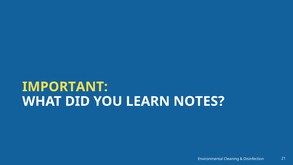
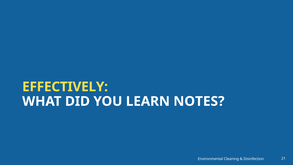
IMPORTANT: IMPORTANT -> EFFECTIVELY (65, 87)
